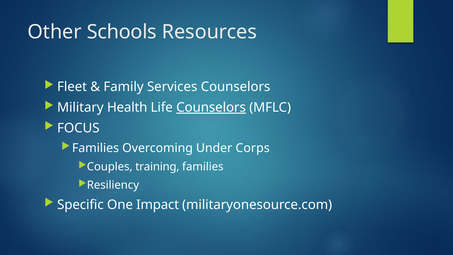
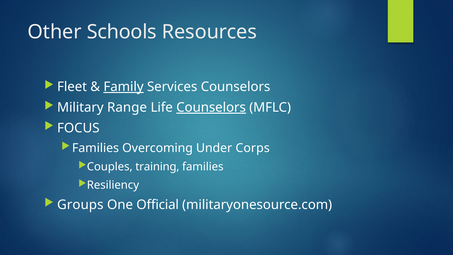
Family underline: none -> present (124, 87)
Health: Health -> Range (127, 107)
Specific: Specific -> Groups (80, 205)
Impact: Impact -> Official (158, 205)
